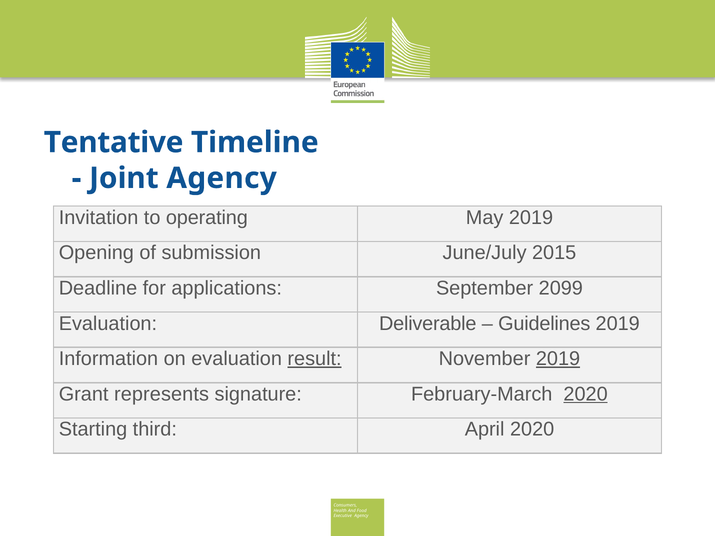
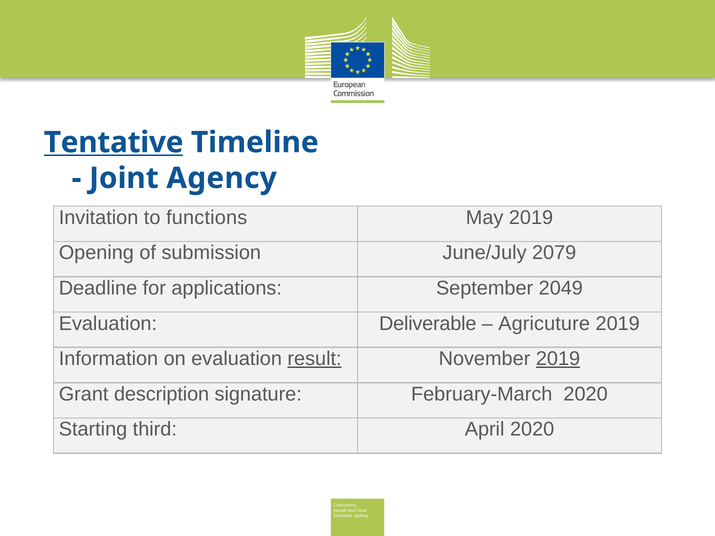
Tentative underline: none -> present (114, 142)
operating: operating -> functions (207, 218)
2015: 2015 -> 2079 (554, 253)
2099: 2099 -> 2049 (561, 288)
Guidelines: Guidelines -> Agricuture (544, 324)
represents: represents -> description (162, 394)
2020 underline: present -> none (586, 394)
